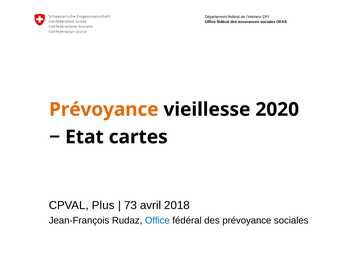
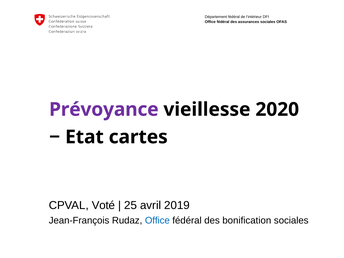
Prévoyance colour: orange -> purple (104, 109)
Plus: Plus -> Voté (103, 205)
73: 73 -> 25 (131, 205)
2018: 2018 -> 2019 (177, 205)
des prévoyance: prévoyance -> bonification (247, 220)
